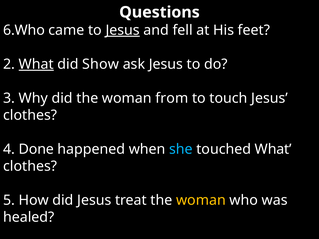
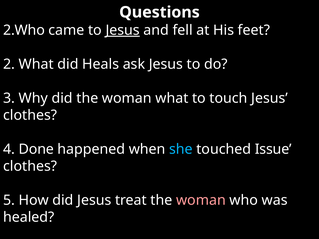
6.Who: 6.Who -> 2.Who (24, 30)
What underline: present -> none (36, 64)
Show: Show -> Heals (101, 64)
woman from: from -> what (172, 98)
touched What: What -> Issue (273, 149)
woman colour: yellow -> pink (201, 200)
